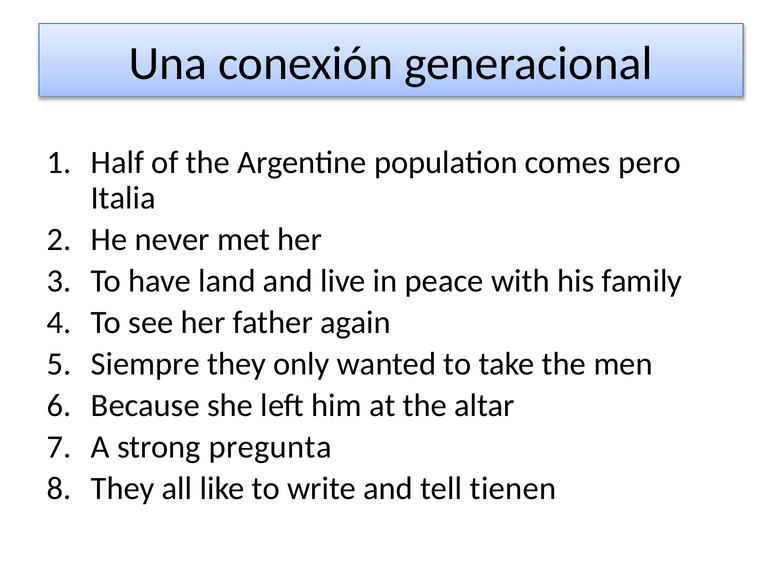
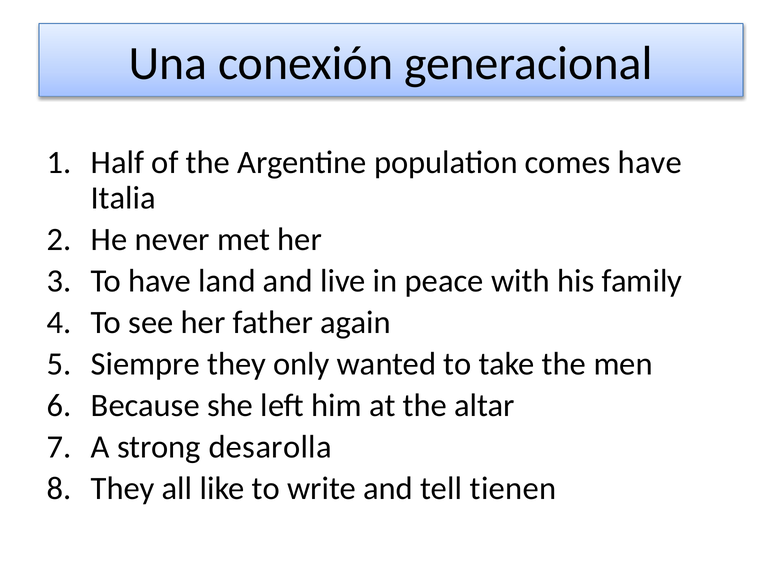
comes pero: pero -> have (650, 163)
pregunta: pregunta -> desarolla (270, 446)
